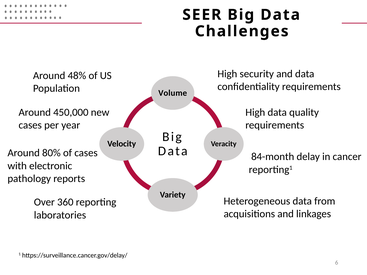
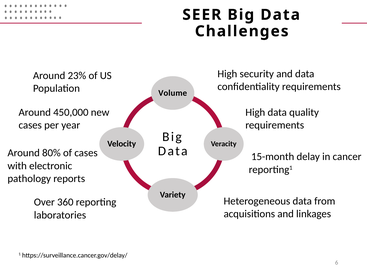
48%: 48% -> 23% (77, 76)
84-month: 84-month -> 15-month (273, 157)
